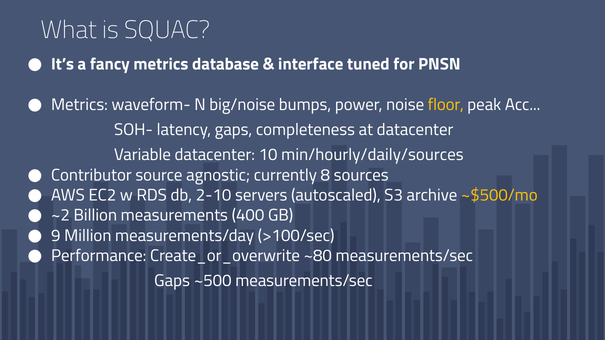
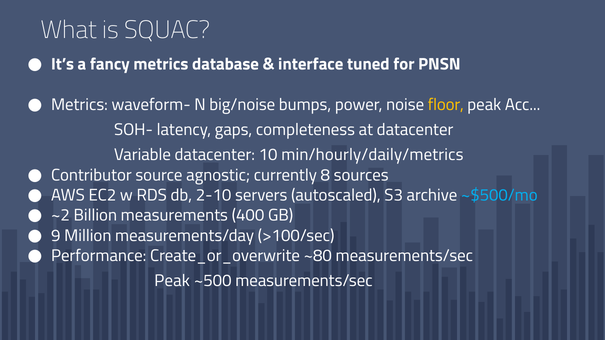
min/hourly/daily/sources: min/hourly/daily/sources -> min/hourly/daily/metrics (372, 155)
~$500/mo colour: yellow -> light blue (499, 195)
Gaps: Gaps -> Peak (172, 281)
